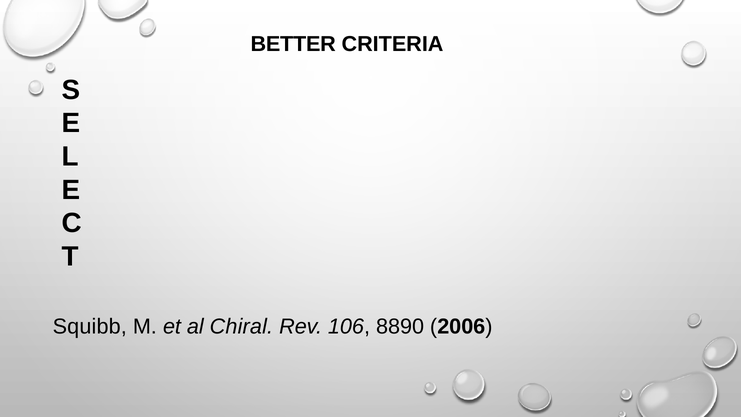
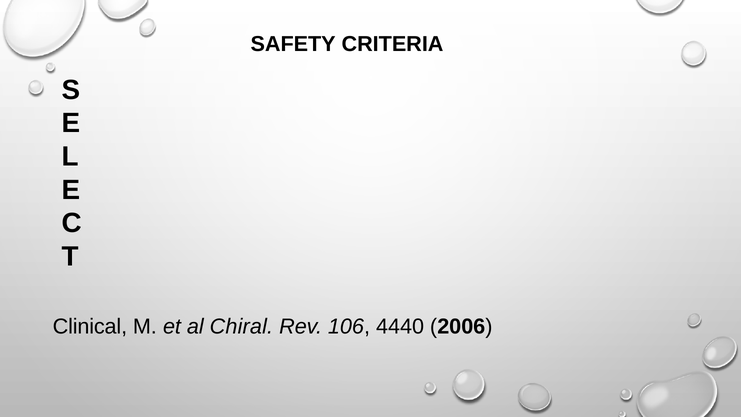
BETTER: BETTER -> SAFETY (293, 44)
Squibb: Squibb -> Clinical (90, 326)
8890: 8890 -> 4440 (400, 326)
